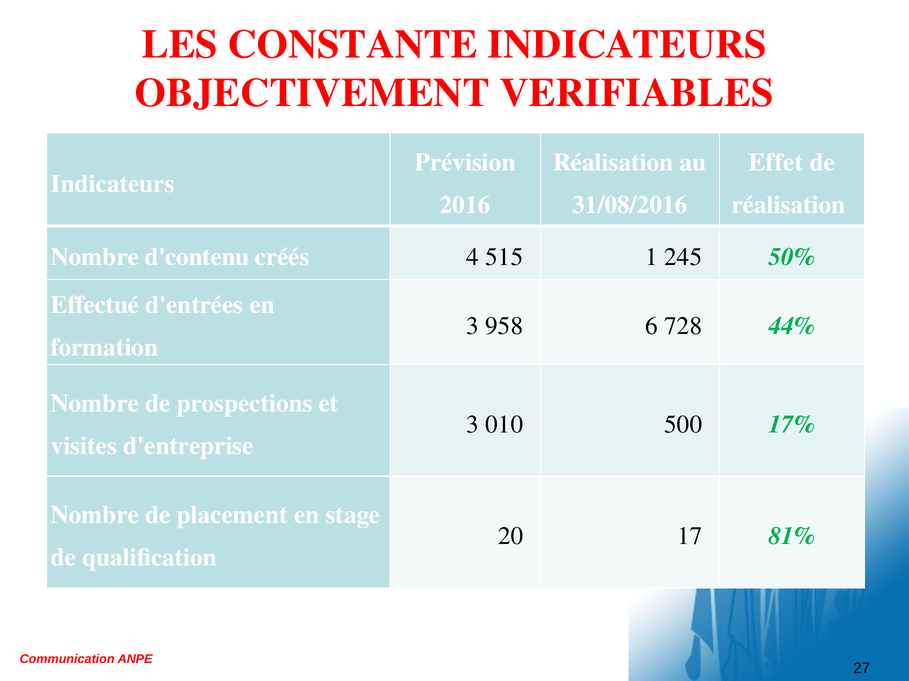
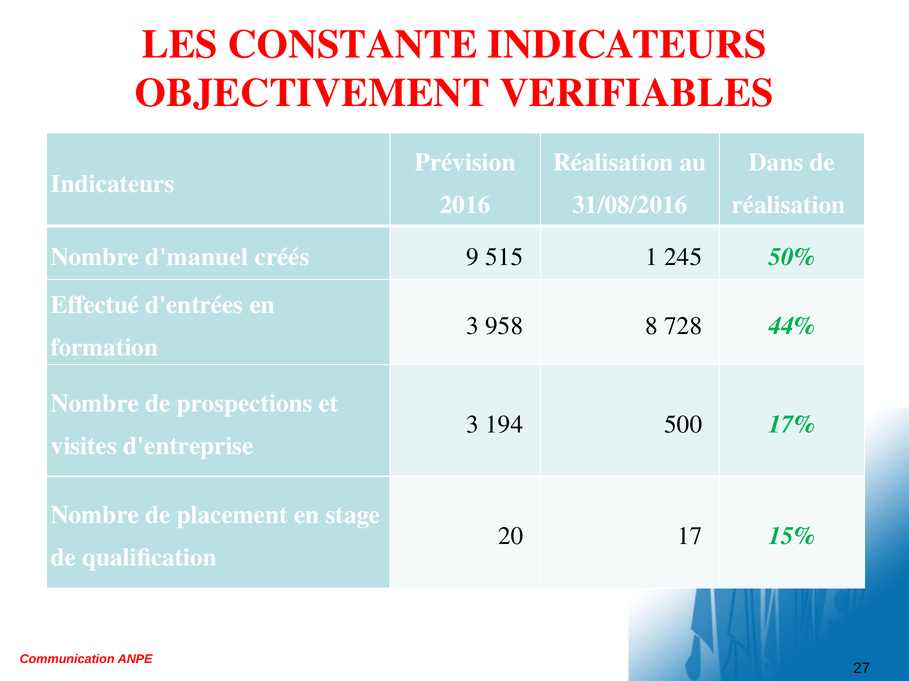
Effet: Effet -> Dans (776, 163)
d'contenu: d'contenu -> d'manuel (197, 257)
4: 4 -> 9 (473, 257)
6: 6 -> 8 (652, 326)
010: 010 -> 194 (504, 425)
81%: 81% -> 15% (792, 537)
